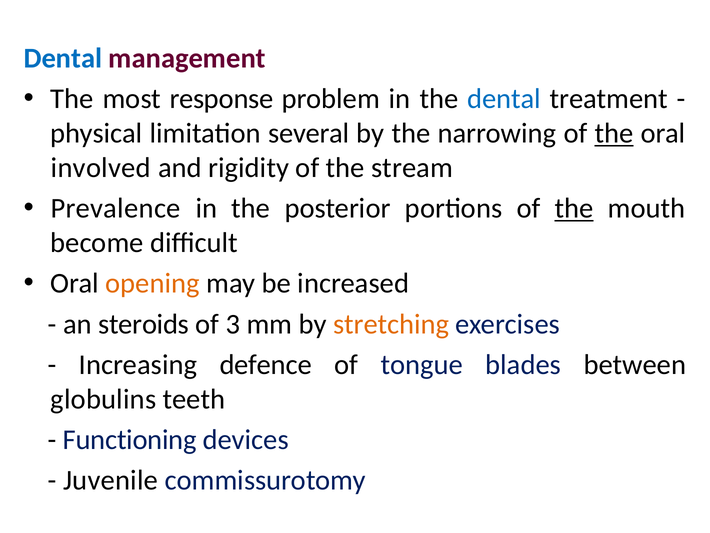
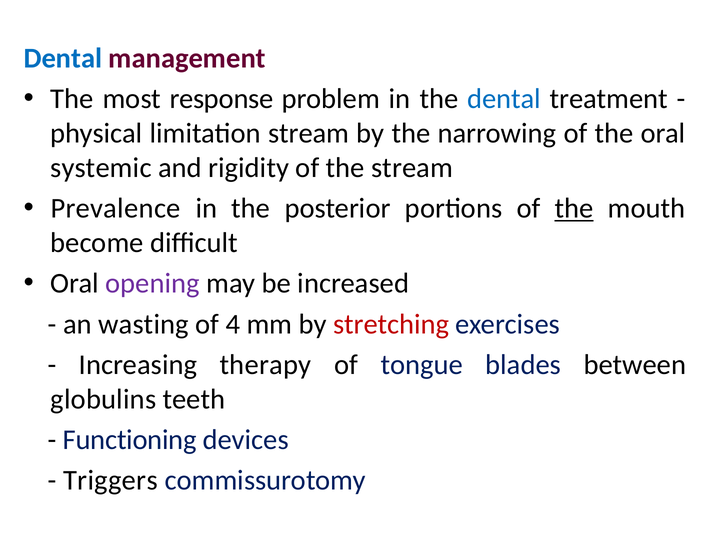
limitation several: several -> stream (309, 133)
the underline: present -> none (614, 133)
involved: involved -> systemic (101, 168)
opening colour: orange -> purple (153, 283)
steroids: steroids -> wasting (143, 324)
3: 3 -> 4 (233, 324)
stretching colour: orange -> red (391, 324)
defence: defence -> therapy (265, 364)
Juvenile: Juvenile -> Triggers (111, 480)
